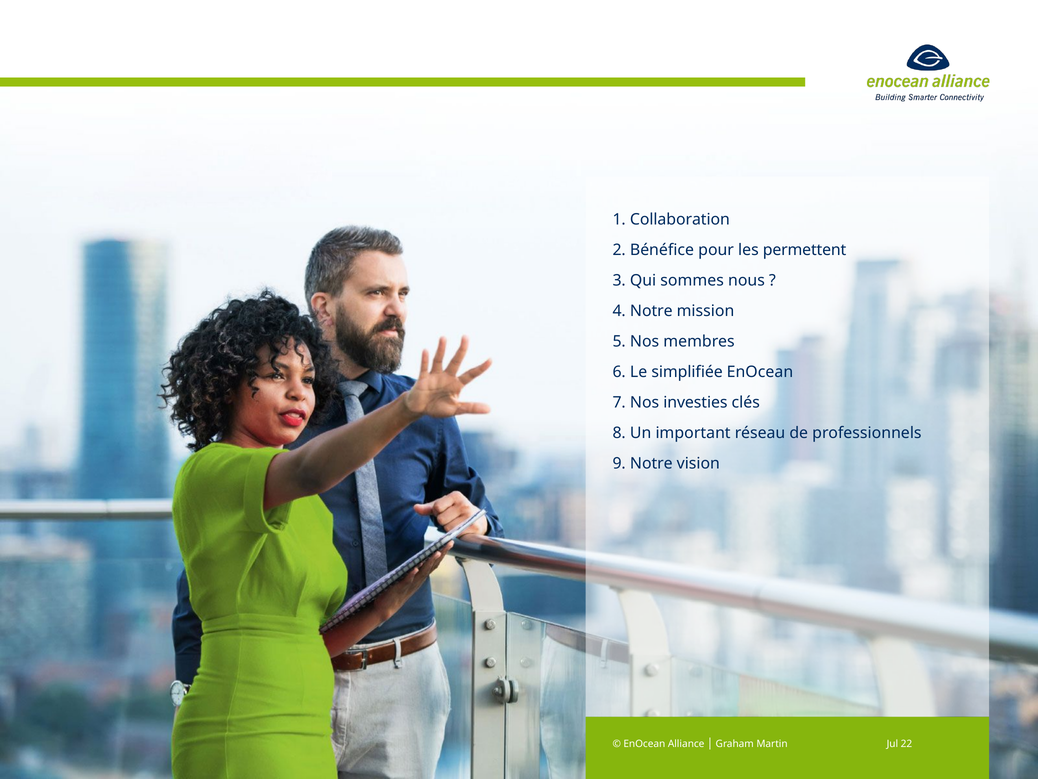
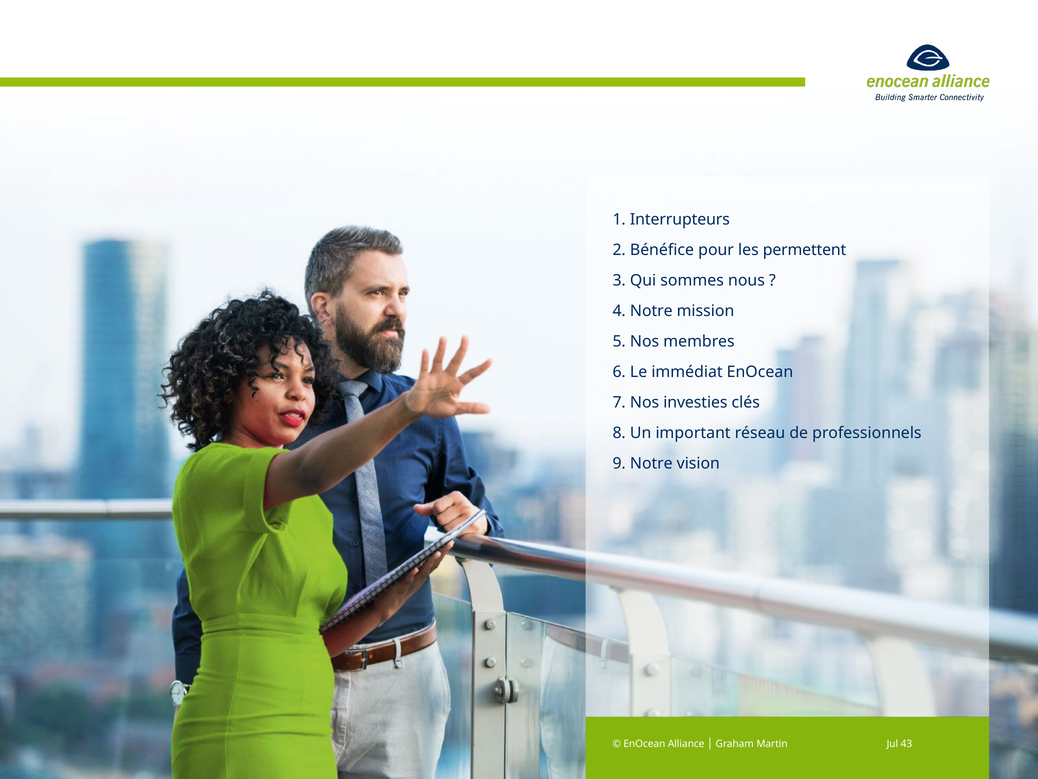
Collaboration: Collaboration -> Interrupteurs (680, 219)
simplifiée: simplifiée -> immédiat (687, 372)
22: 22 -> 43 (906, 744)
